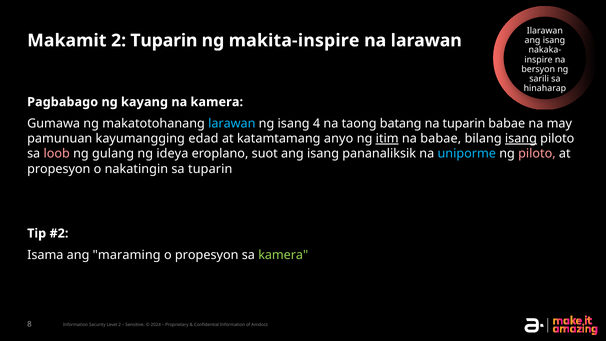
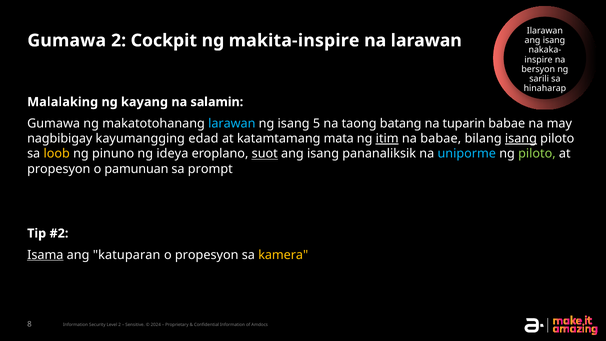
Makamit: Makamit -> Gumawa (67, 41)
2 Tuparin: Tuparin -> Cockpit (164, 41)
Pagbabago: Pagbabago -> Malalaking (63, 102)
na kamera: kamera -> salamin (217, 102)
4: 4 -> 5 (317, 123)
pamunuan: pamunuan -> nagbibigay (60, 139)
anyo: anyo -> mata (339, 139)
loob colour: pink -> yellow (57, 154)
gulang: gulang -> pinuno (113, 154)
suot underline: none -> present (265, 154)
piloto colour: pink -> light green (537, 154)
nakatingin: nakatingin -> pamunuan (136, 169)
sa tuparin: tuparin -> prompt (210, 169)
Isama underline: none -> present (45, 255)
maraming: maraming -> katuparan (127, 255)
kamera colour: light green -> yellow (283, 255)
